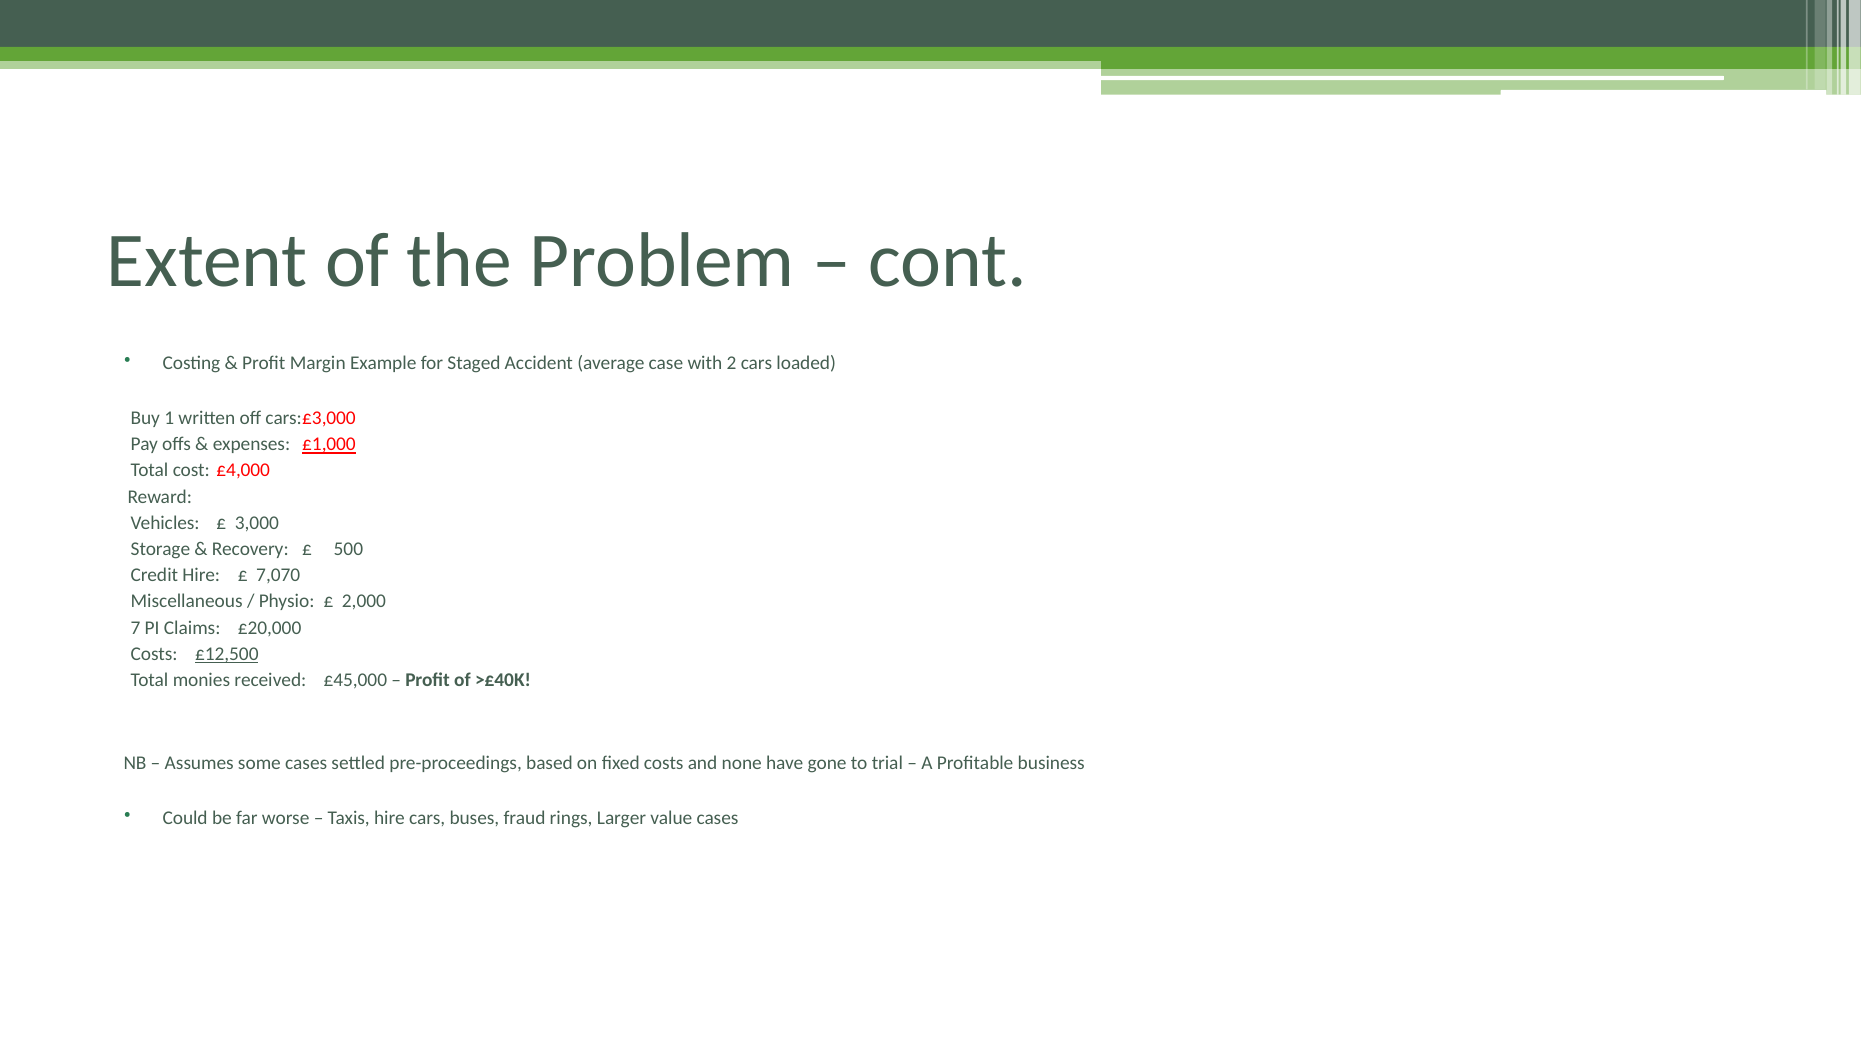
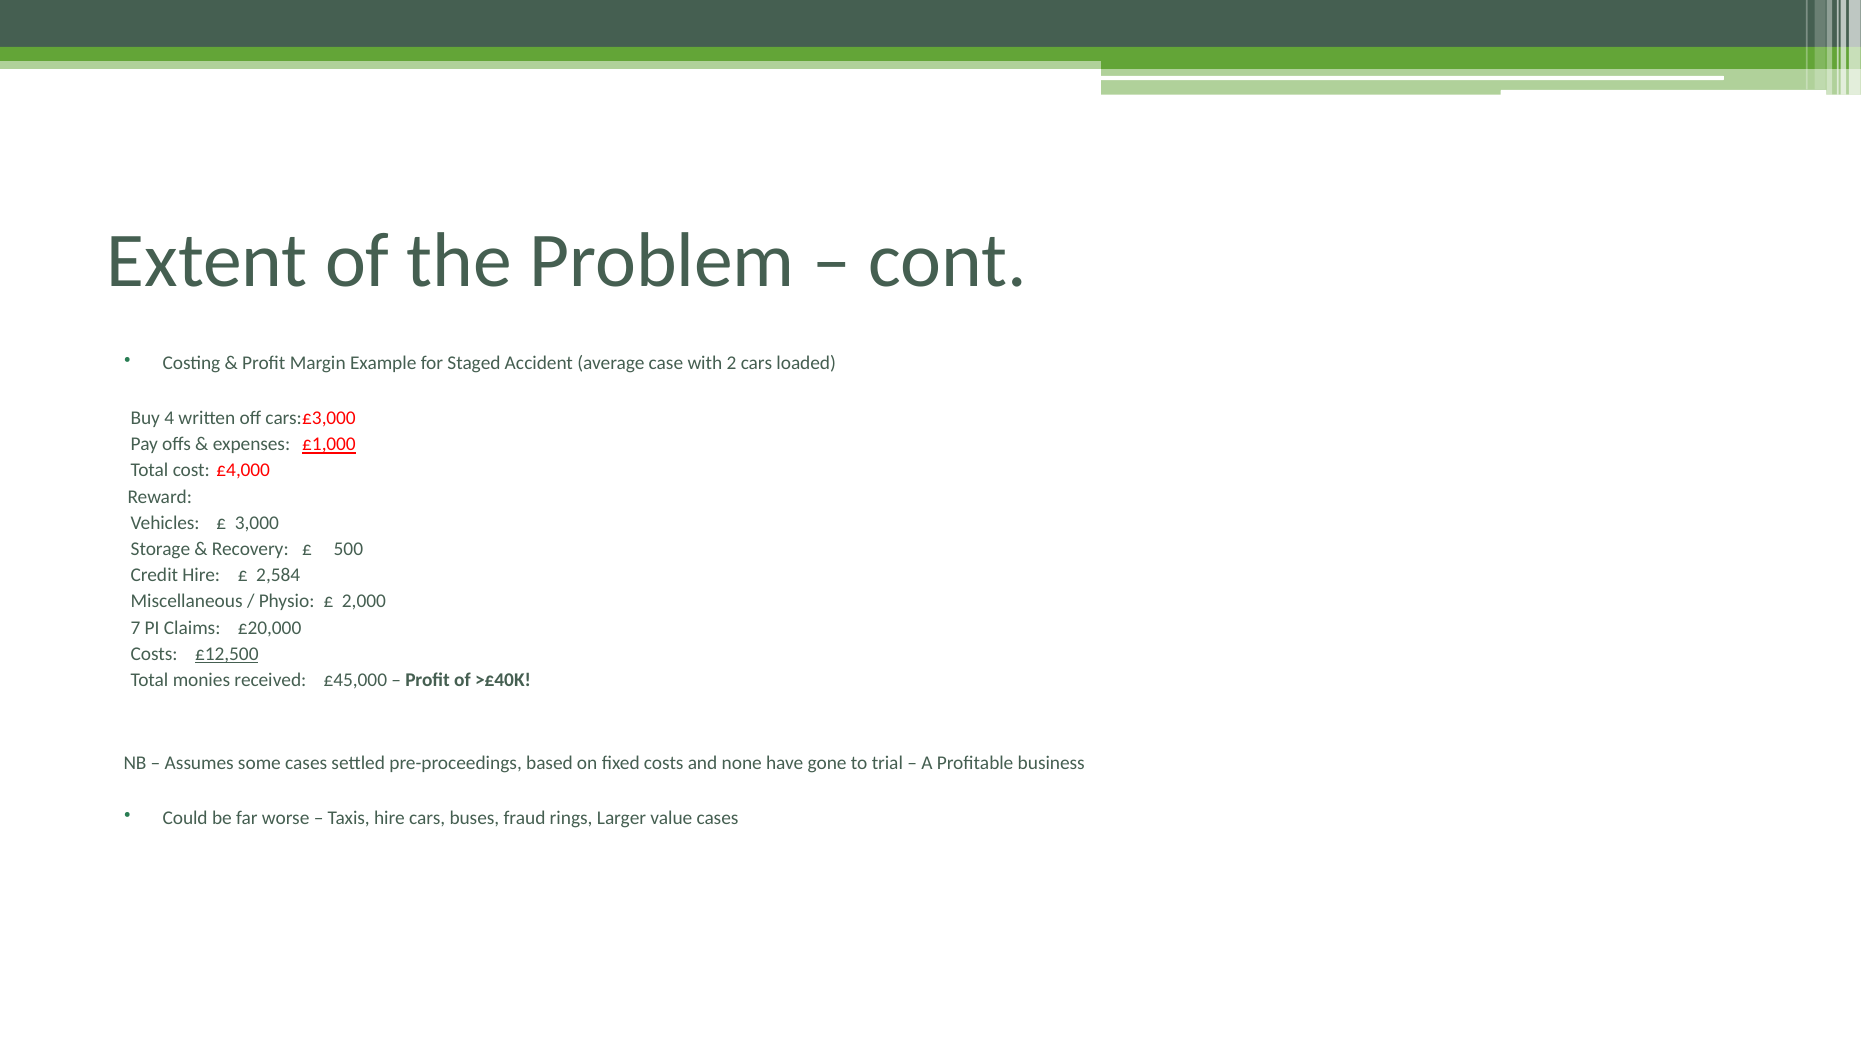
1: 1 -> 4 (169, 418)
7,070: 7,070 -> 2,584 (278, 575)
